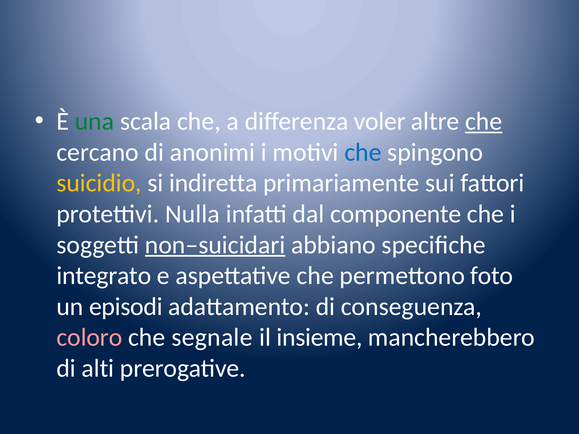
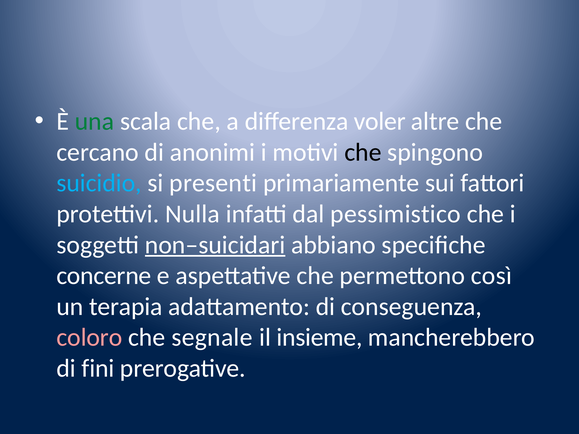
che underline: present -> none (484, 121)
che colour: blue -> black (363, 152)
suicidio colour: yellow -> light blue (99, 183)
indiretta: indiretta -> presenti (213, 183)
componente: componente -> pessimistico (396, 214)
integrato: integrato -> concerne (104, 276)
foto: foto -> così (491, 276)
episodi: episodi -> terapia (126, 307)
alti: alti -> fini (98, 369)
